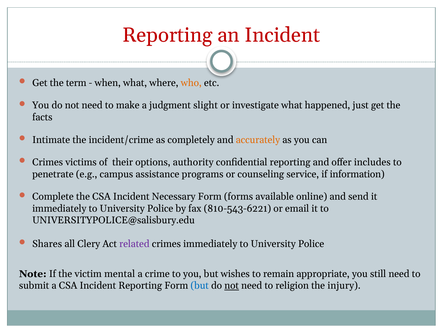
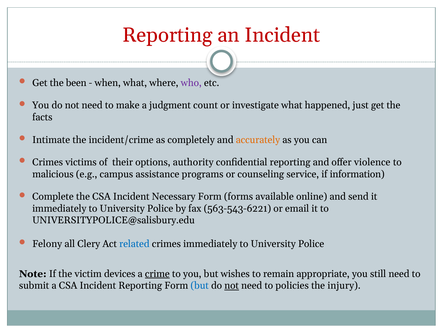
term: term -> been (76, 83)
who colour: orange -> purple (191, 83)
slight: slight -> count (206, 105)
includes: includes -> violence (372, 162)
penetrate: penetrate -> malicious (53, 174)
810-543-6221: 810-543-6221 -> 563-543-6221 (237, 208)
Shares: Shares -> Felony (47, 243)
related colour: purple -> blue (134, 243)
mental: mental -> devices (120, 273)
crime underline: none -> present (157, 273)
religion: religion -> policies (292, 285)
